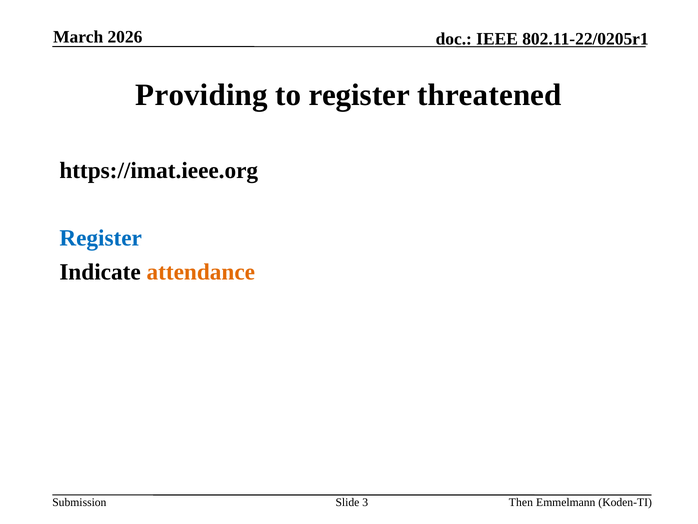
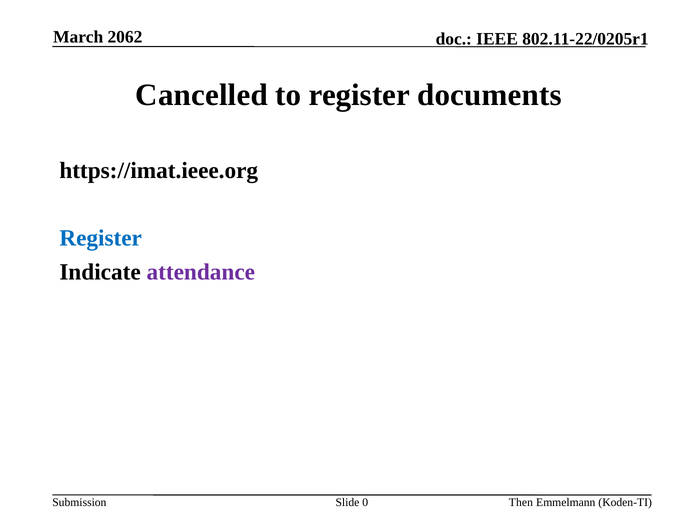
2026: 2026 -> 2062 (125, 37)
Providing: Providing -> Cancelled (202, 95)
threatened: threatened -> documents (489, 95)
attendance colour: orange -> purple (201, 272)
3: 3 -> 0 (365, 502)
